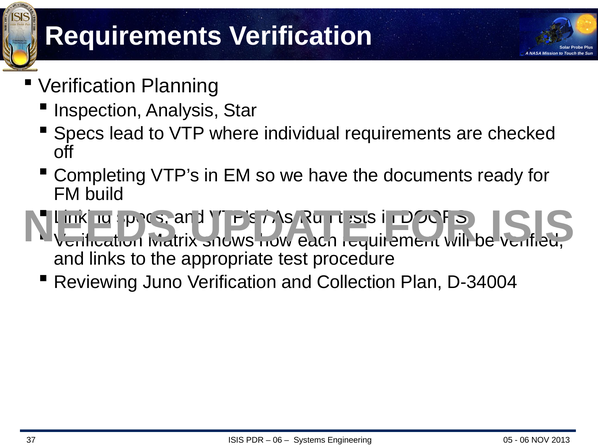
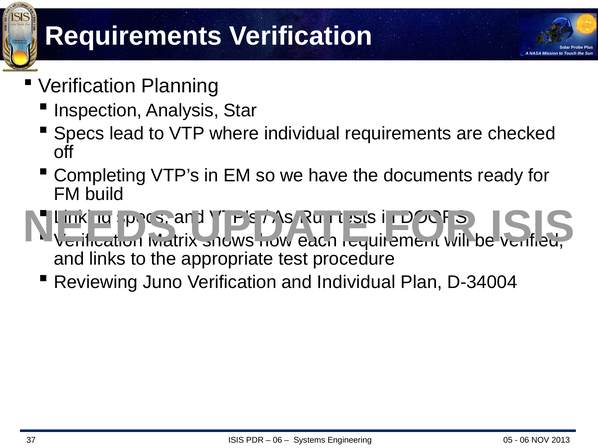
and Collection: Collection -> Individual (356, 282)
